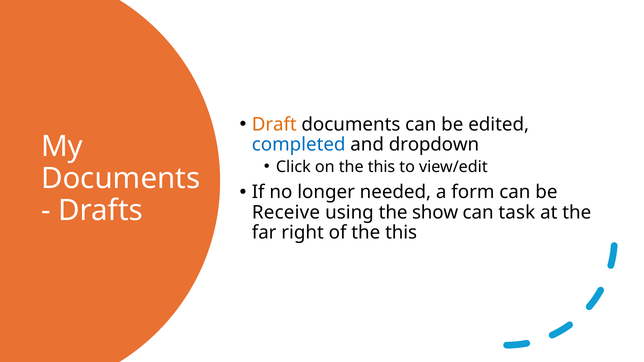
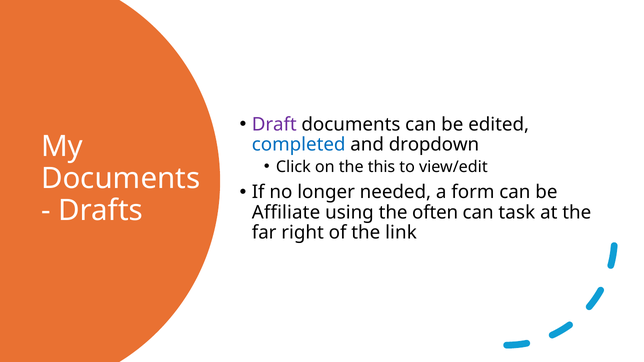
Draft colour: orange -> purple (274, 124)
Receive: Receive -> Affiliate (286, 213)
show: show -> often (435, 213)
of the this: this -> link (401, 233)
